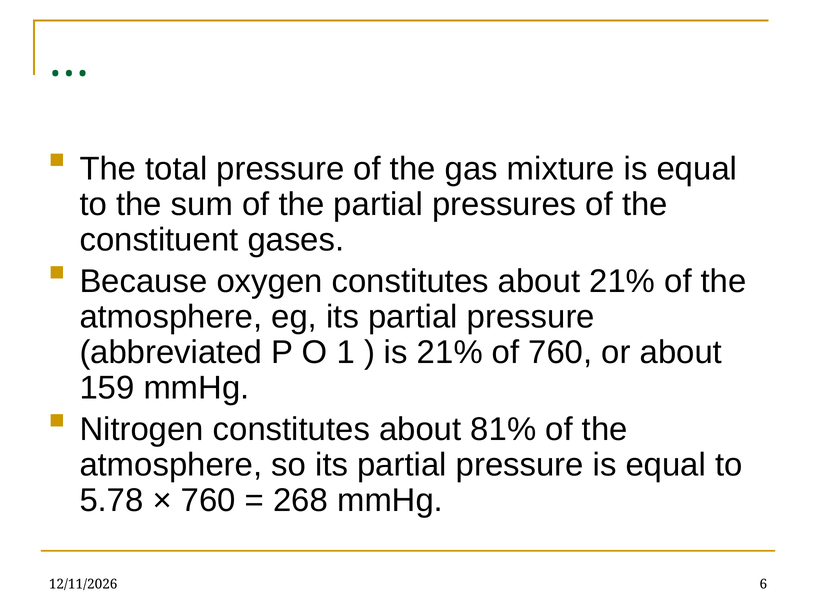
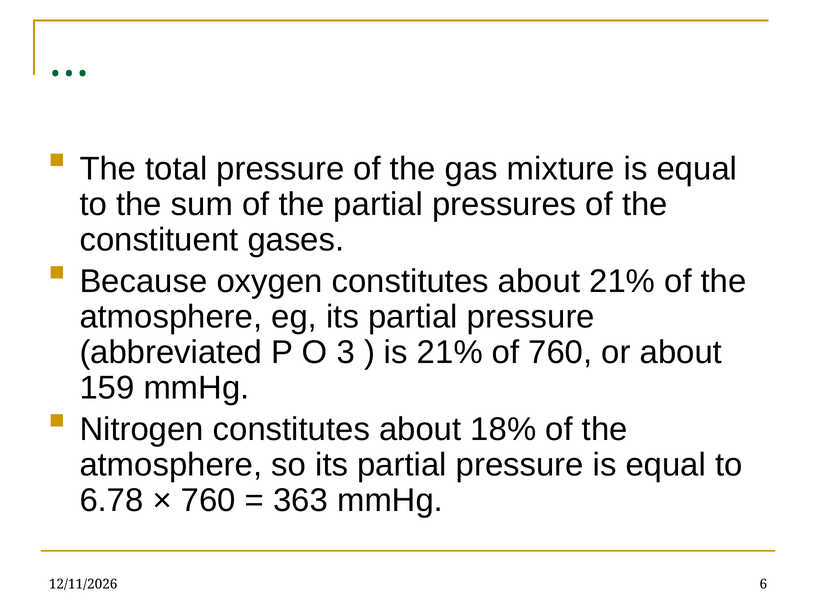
1: 1 -> 3 (346, 352)
81%: 81% -> 18% (503, 430)
5.78: 5.78 -> 6.78 (112, 501)
268: 268 -> 363 (301, 501)
